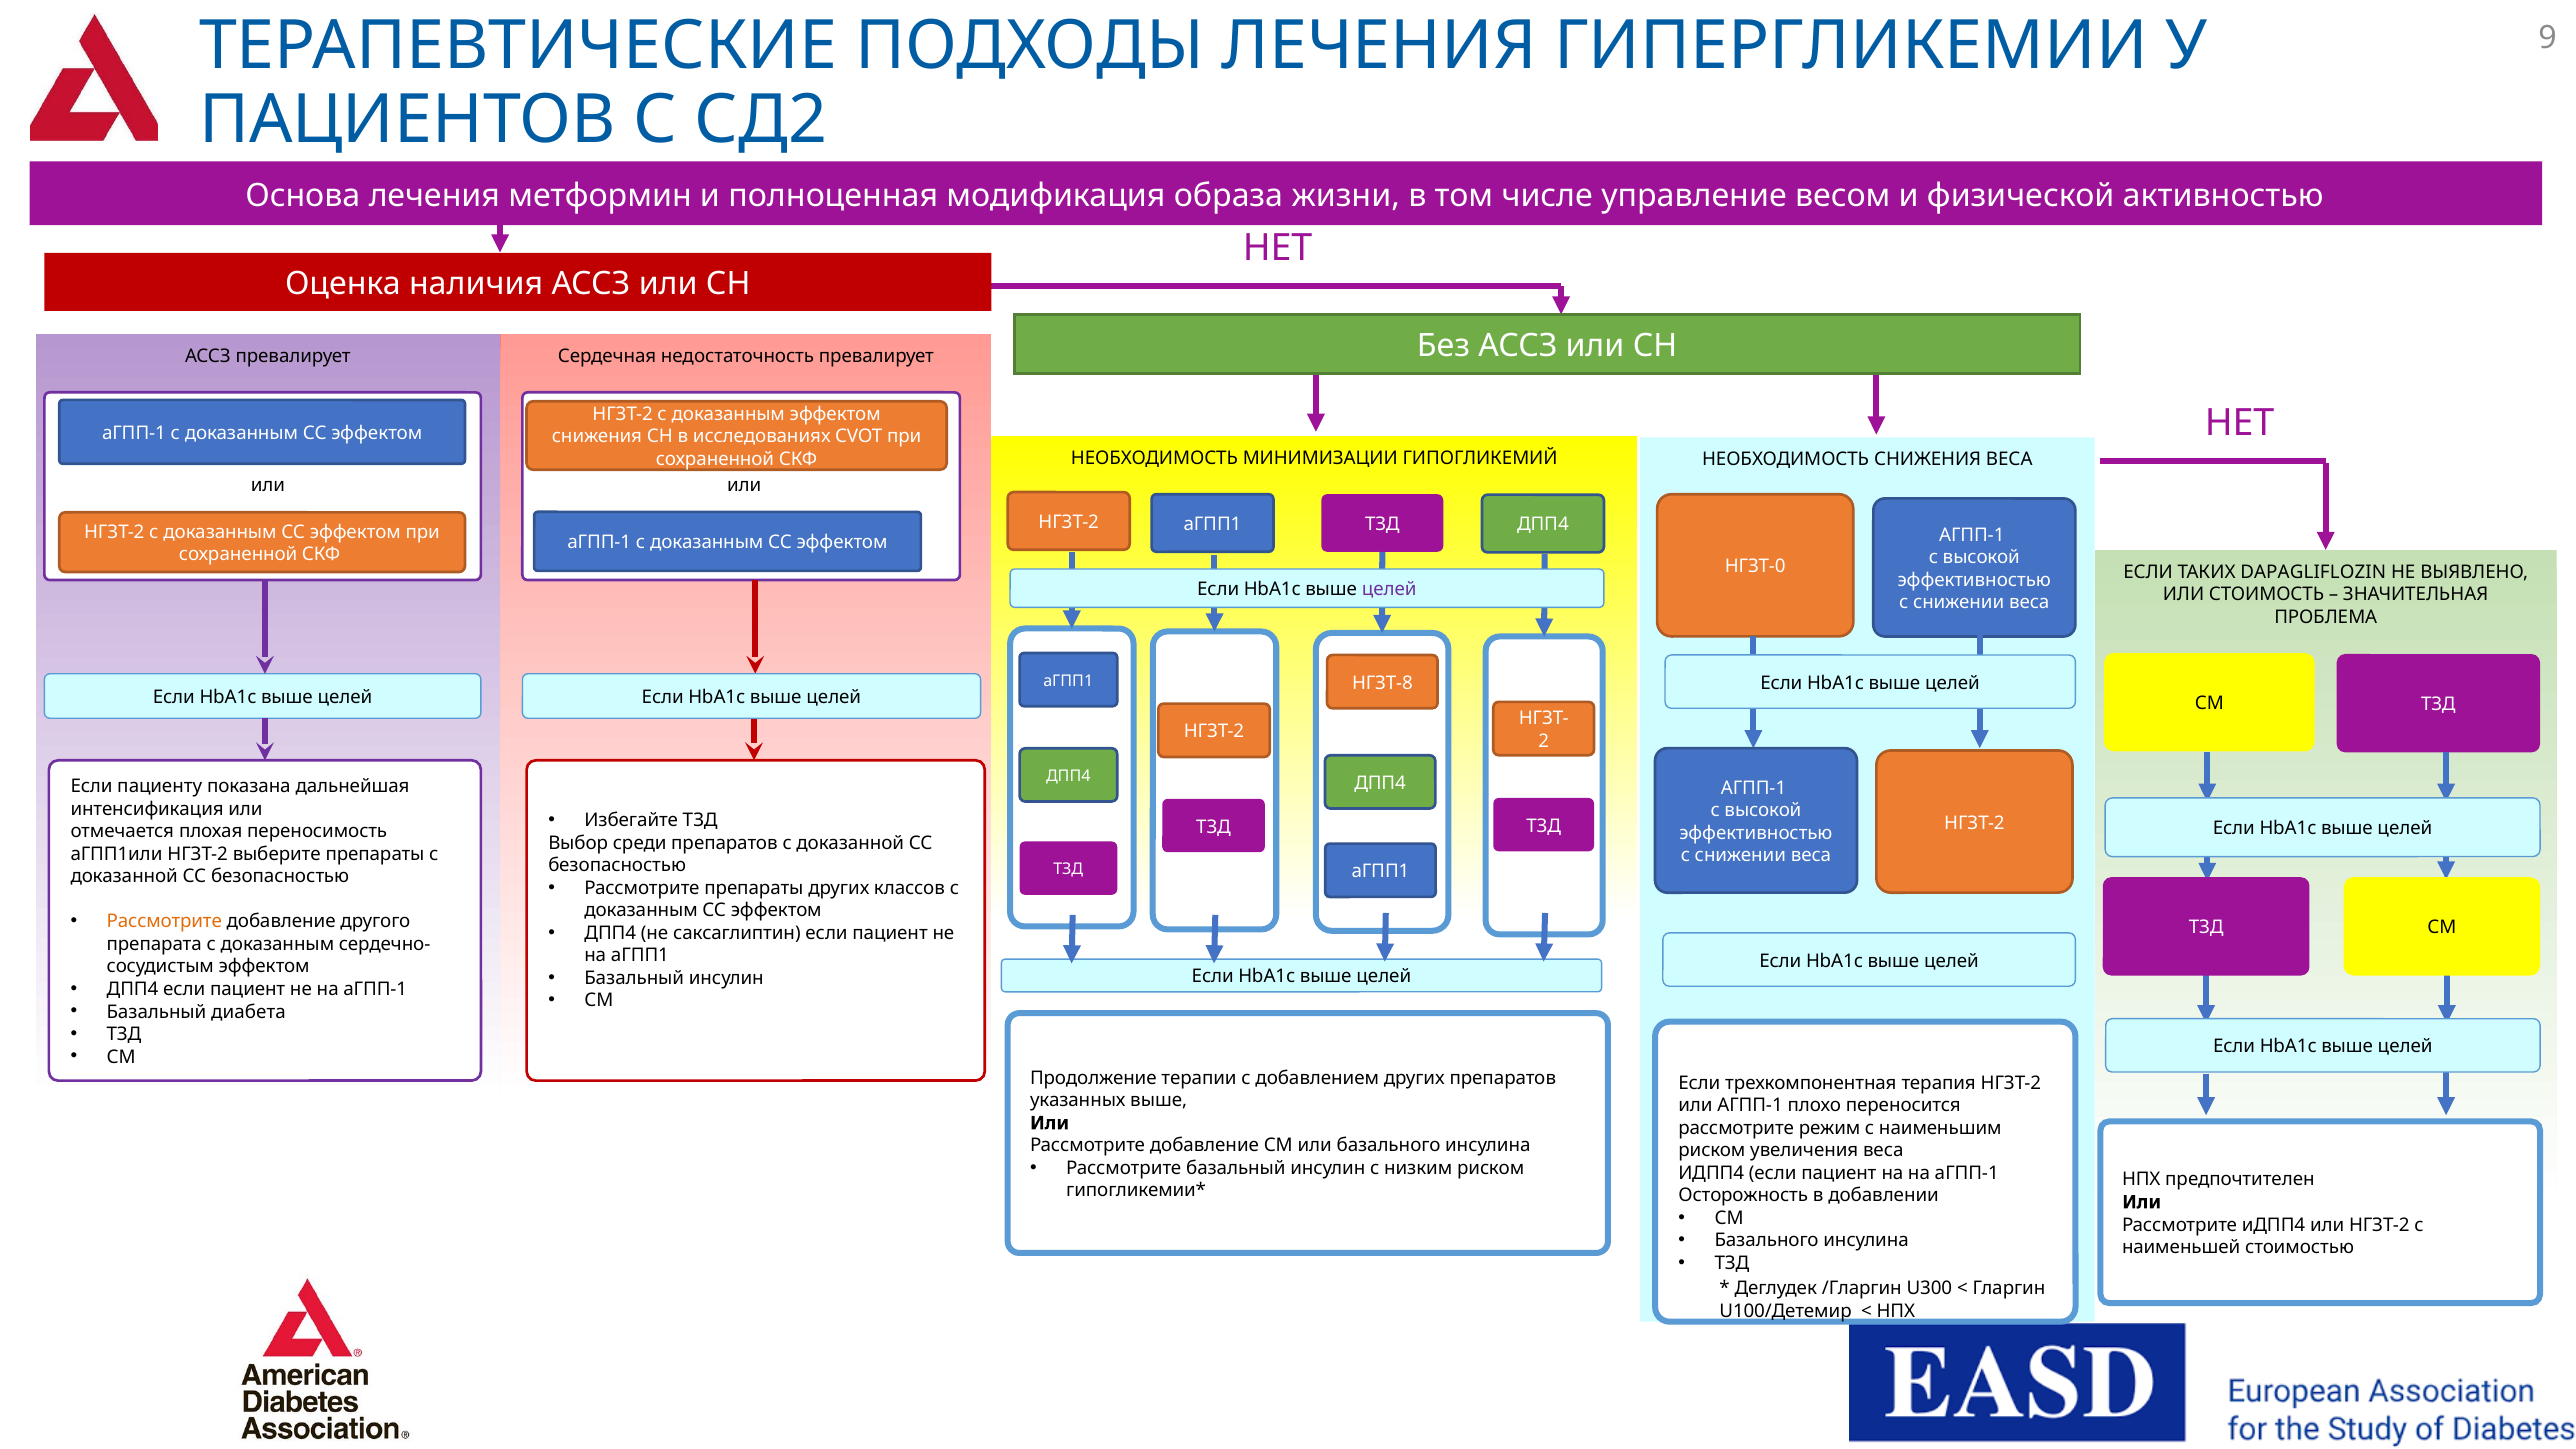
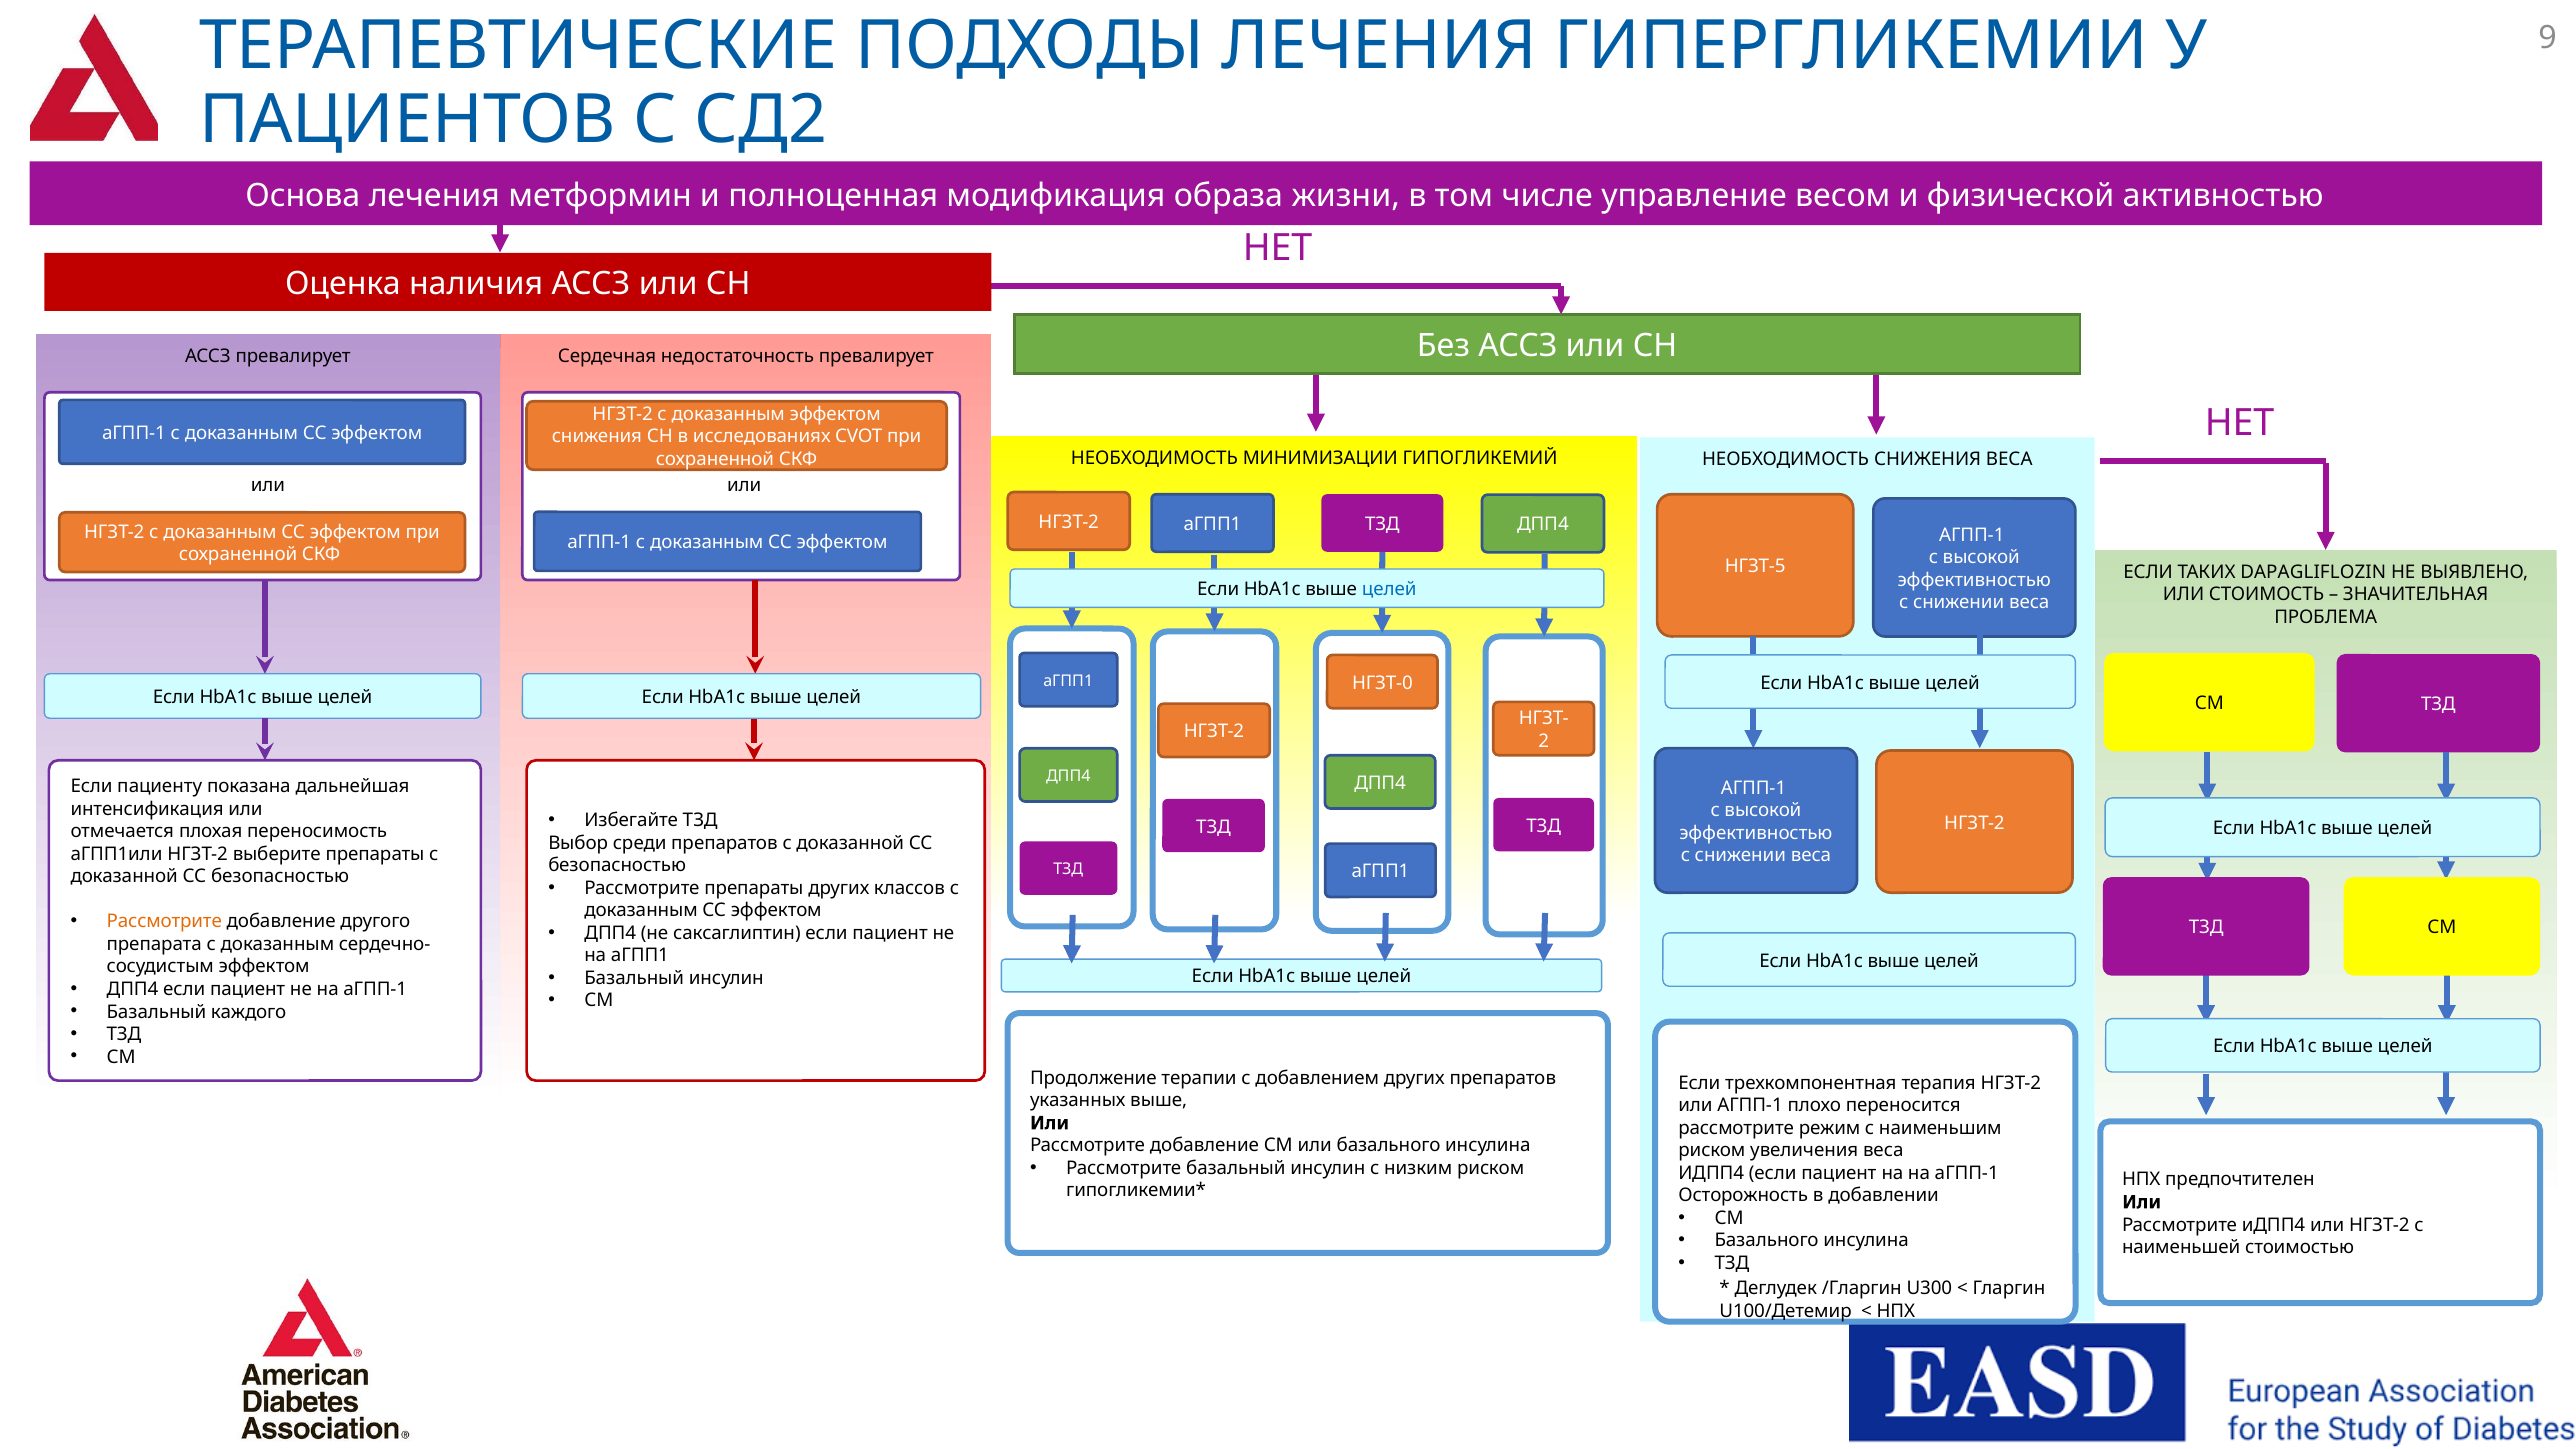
НГЗТ-0: НГЗТ-0 -> НГЗТ-5 (1755, 567)
целей colour: purple -> blue (1389, 589)
НГЗТ-8: НГЗТ-8 -> НГЗТ-0 (1382, 683)
диабета: диабета -> каждого (249, 1012)
